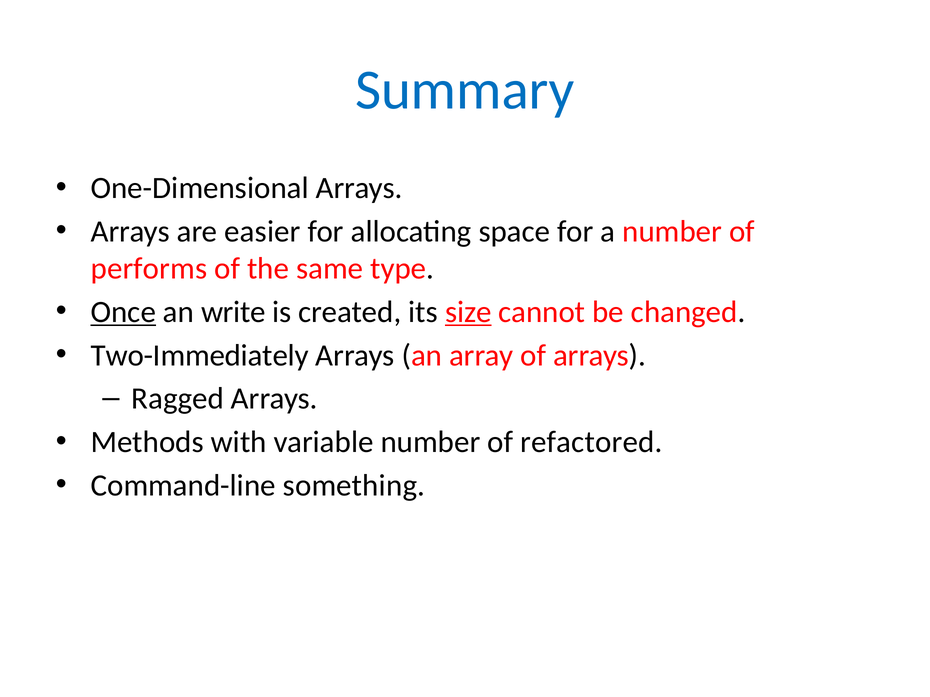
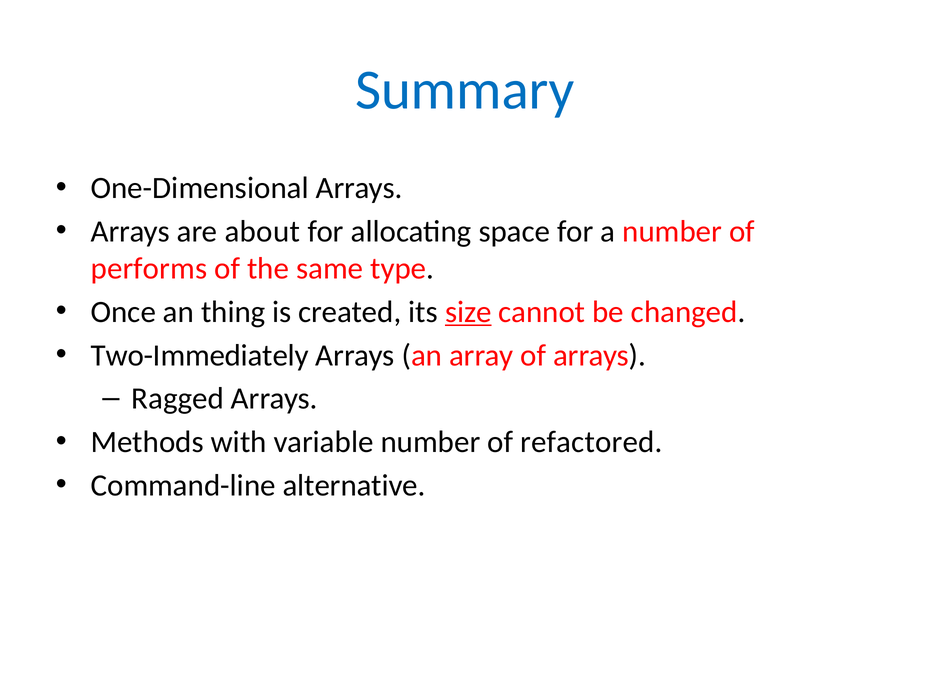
easier: easier -> about (262, 232)
Once underline: present -> none (123, 312)
write: write -> thing (233, 312)
something: something -> alternative (354, 486)
